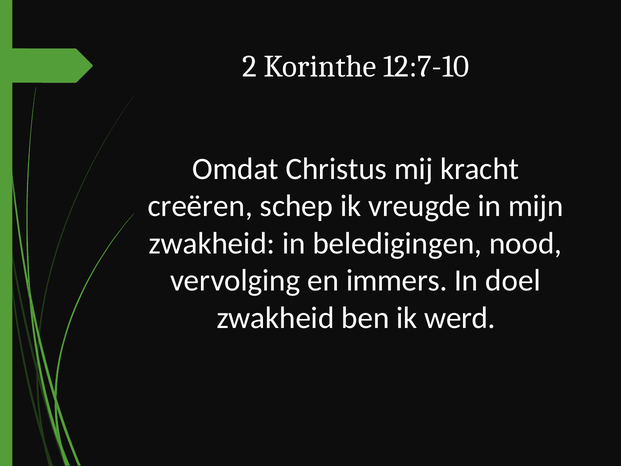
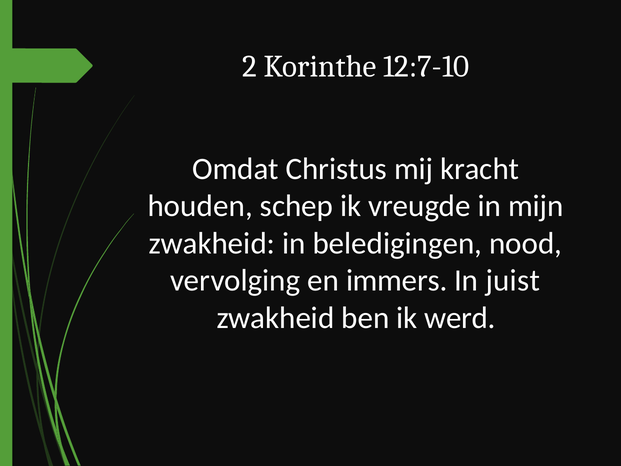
creëren: creëren -> houden (200, 206)
doel: doel -> juist (513, 281)
